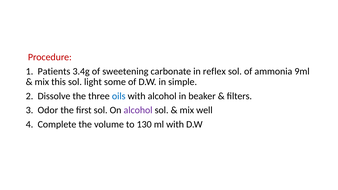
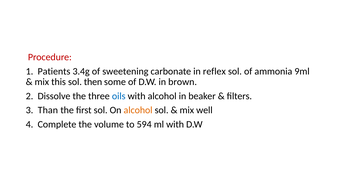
light: light -> then (93, 82)
simple: simple -> brown (183, 82)
Odor: Odor -> Than (48, 110)
alcohol colour: purple -> orange (138, 110)
130: 130 -> 594 (144, 124)
